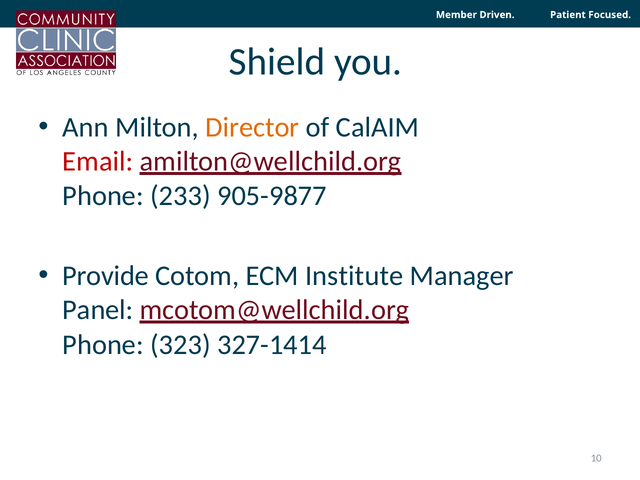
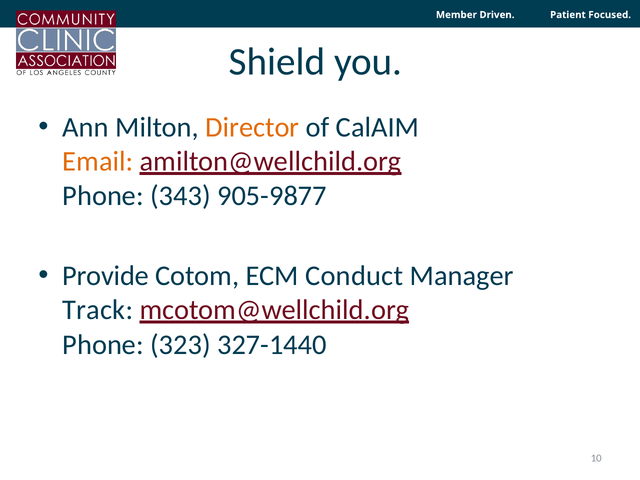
Email colour: red -> orange (98, 161)
233: 233 -> 343 (180, 196)
Institute: Institute -> Conduct (354, 276)
Panel: Panel -> Track (98, 310)
327-1414: 327-1414 -> 327-1440 (272, 345)
